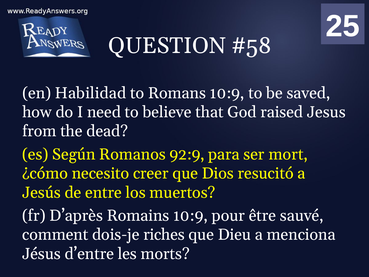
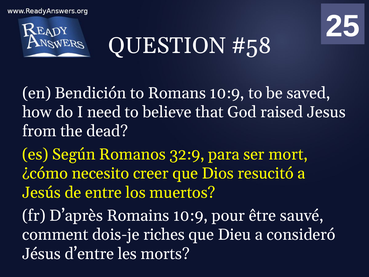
Habilidad: Habilidad -> Bendición (91, 93)
92:9: 92:9 -> 32:9 (187, 154)
menciona: menciona -> consideró (301, 234)
